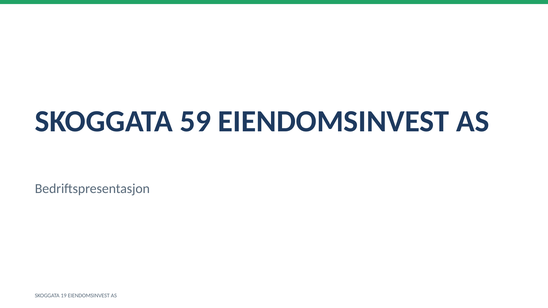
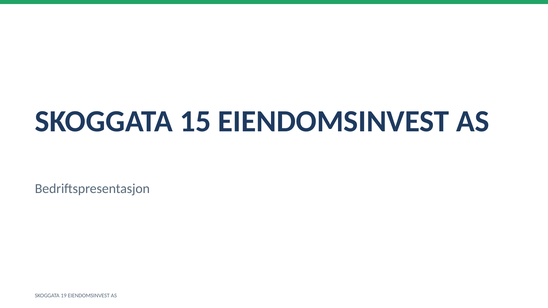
59: 59 -> 15 (195, 122)
